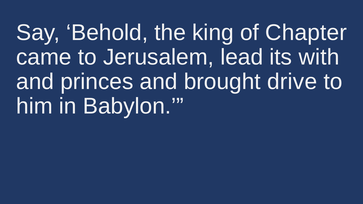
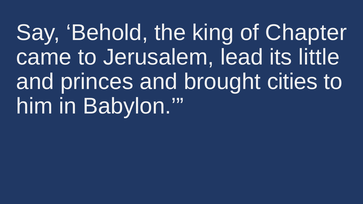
with: with -> little (319, 57)
drive: drive -> cities (292, 82)
